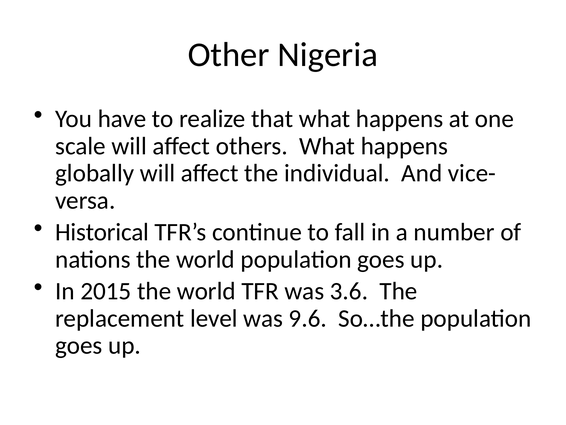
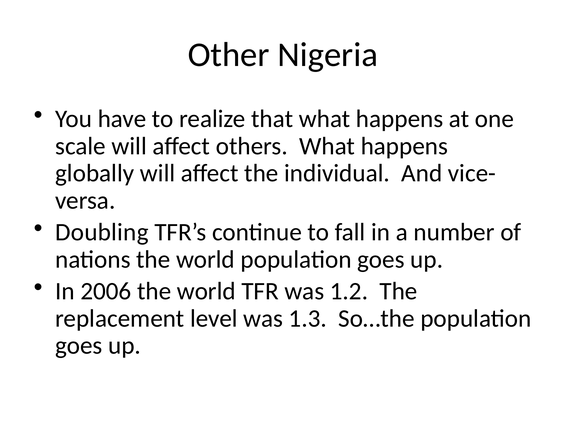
Historical: Historical -> Doubling (102, 232)
2015: 2015 -> 2006 (106, 291)
3.6: 3.6 -> 1.2 (349, 291)
9.6: 9.6 -> 1.3 (308, 318)
